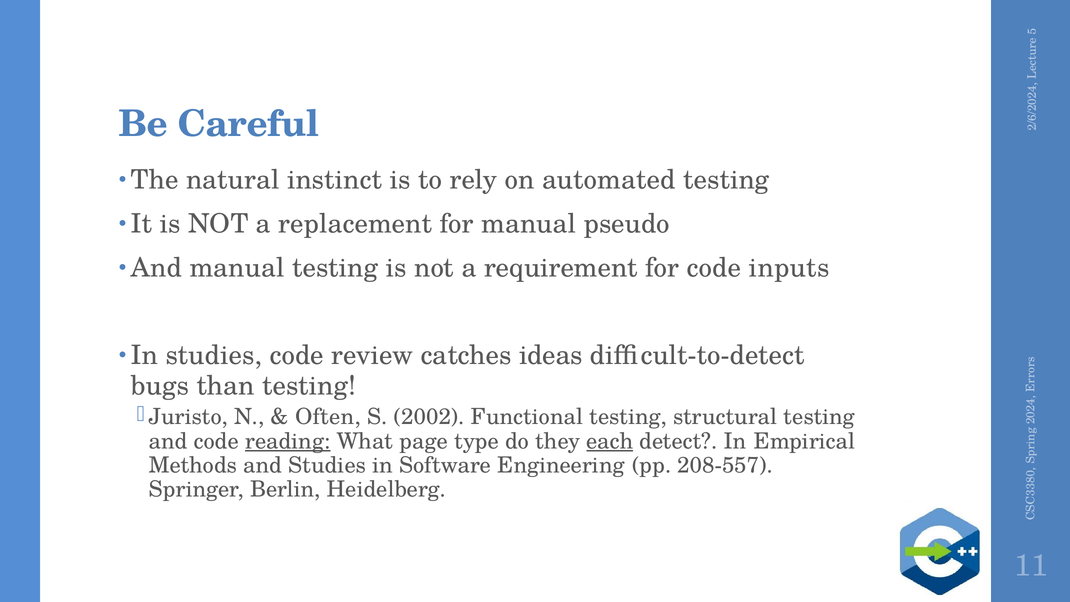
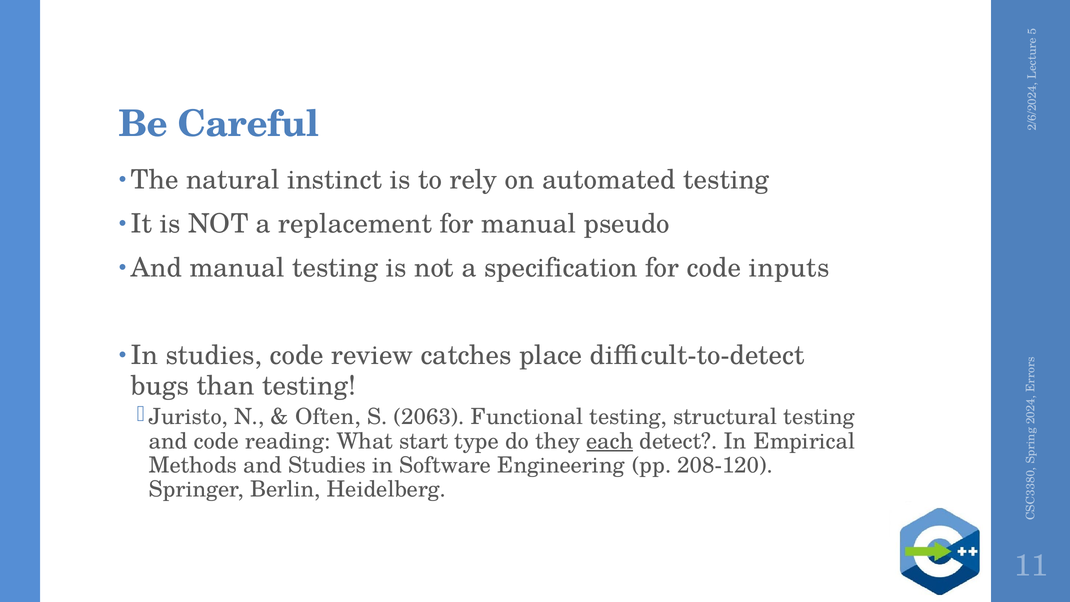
requirement: requirement -> specification (561, 268)
ideas: ideas -> place (551, 355)
2002: 2002 -> 2063 (429, 417)
reading underline: present -> none (288, 441)
page: page -> start (424, 441)
208-557: 208-557 -> 208-120 (725, 465)
